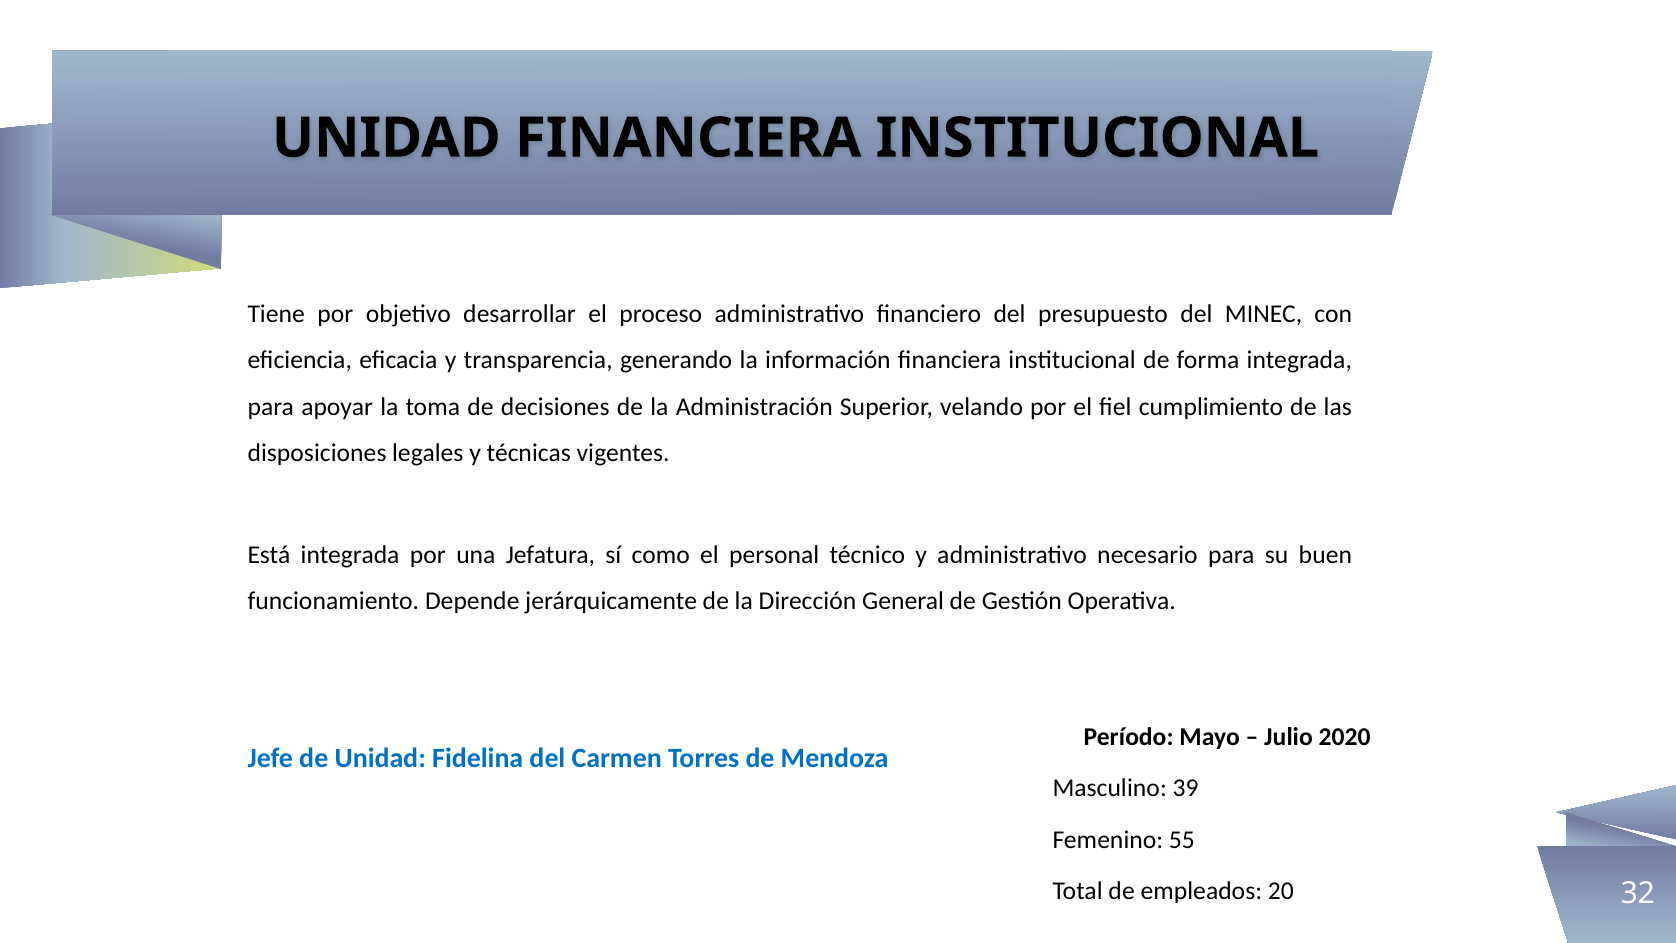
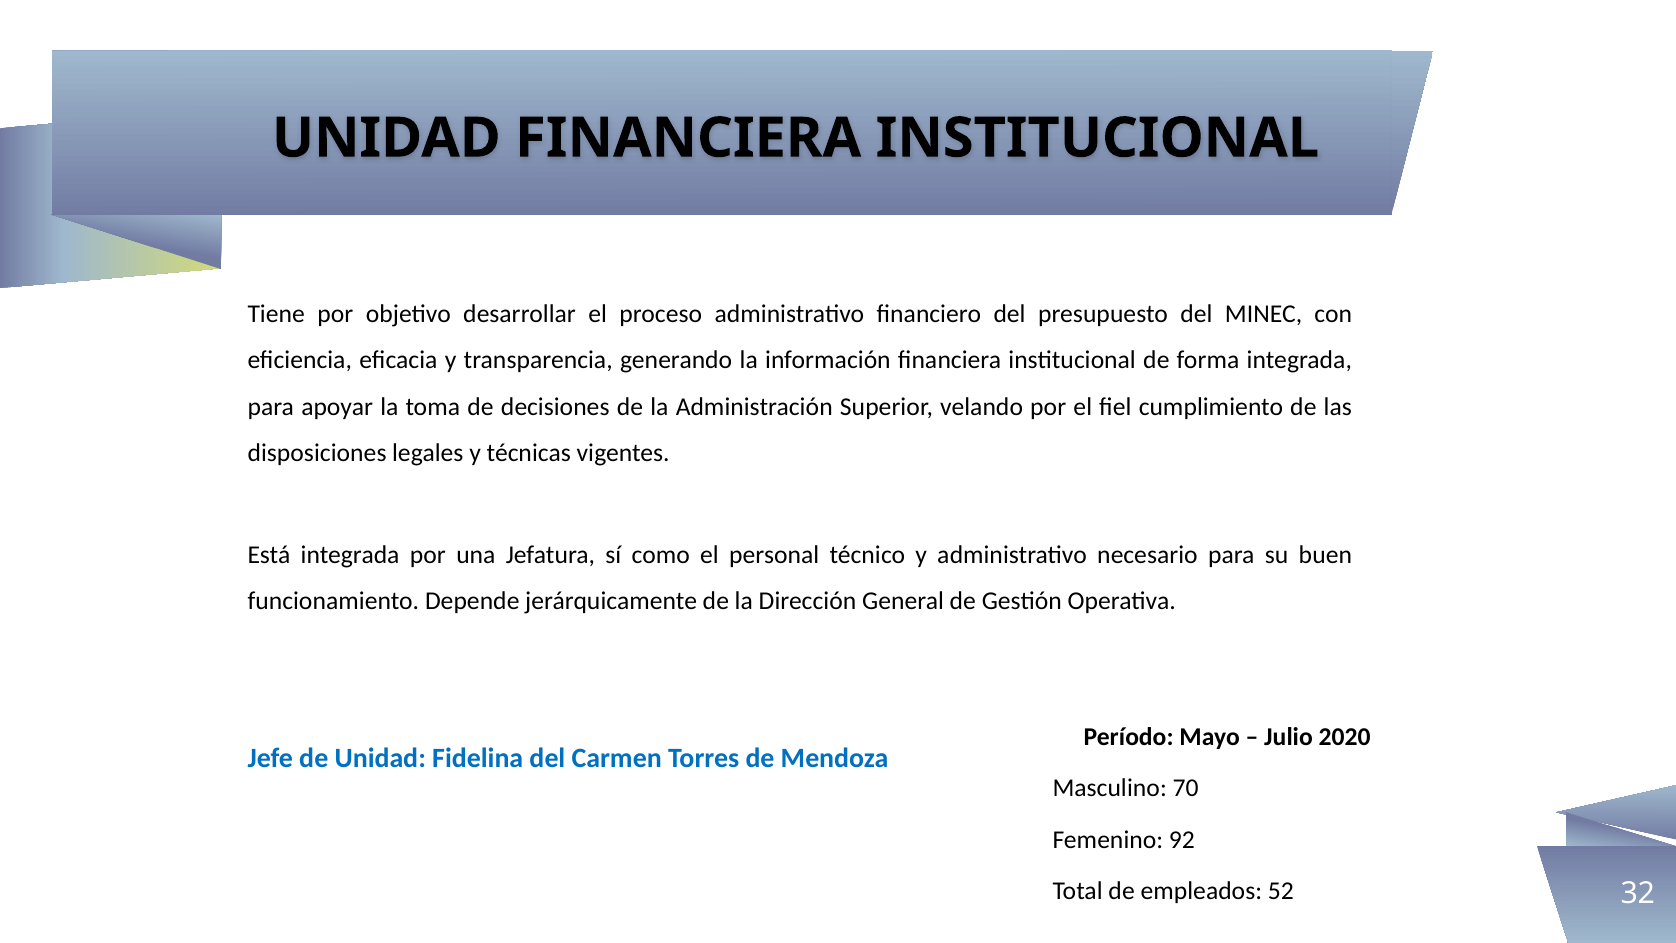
39: 39 -> 70 (1186, 788)
55: 55 -> 92 (1182, 840)
20: 20 -> 52 (1281, 891)
